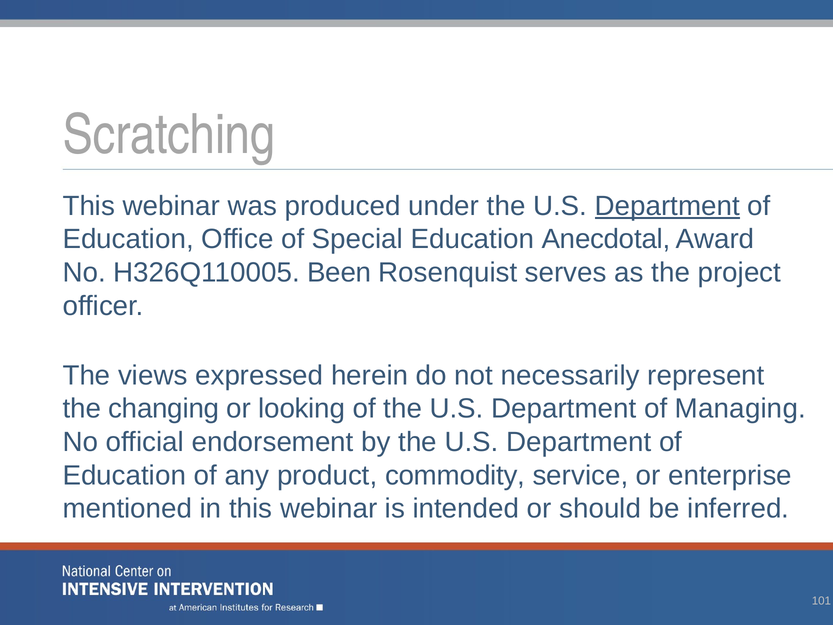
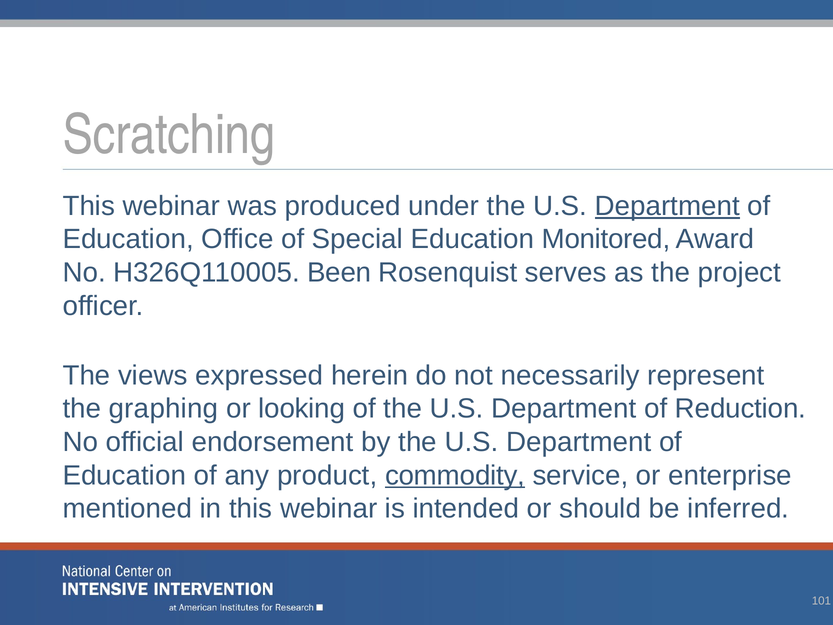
Anecdotal: Anecdotal -> Monitored (606, 239)
changing: changing -> graphing (163, 409)
Managing: Managing -> Reduction (741, 409)
commodity underline: none -> present (455, 475)
